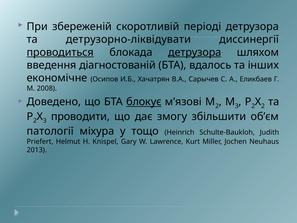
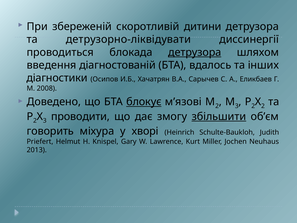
періоді: періоді -> дитини (203, 27)
проводиться underline: present -> none (60, 52)
економічне: економічне -> діагностики (57, 78)
збільшити underline: none -> present (219, 116)
патології: патології -> говорить (50, 131)
тощо: тощо -> хворі (145, 131)
